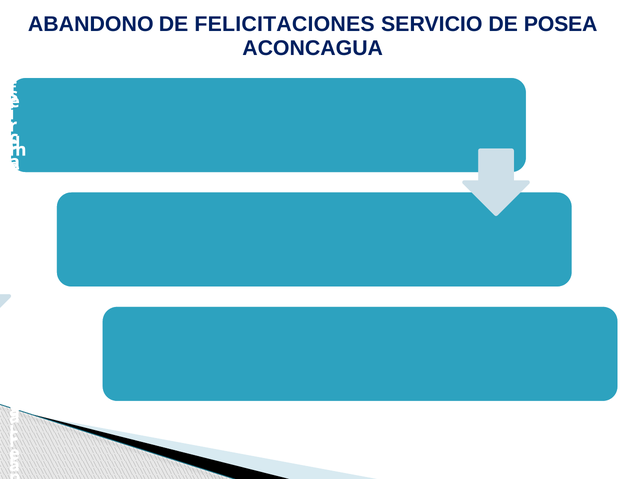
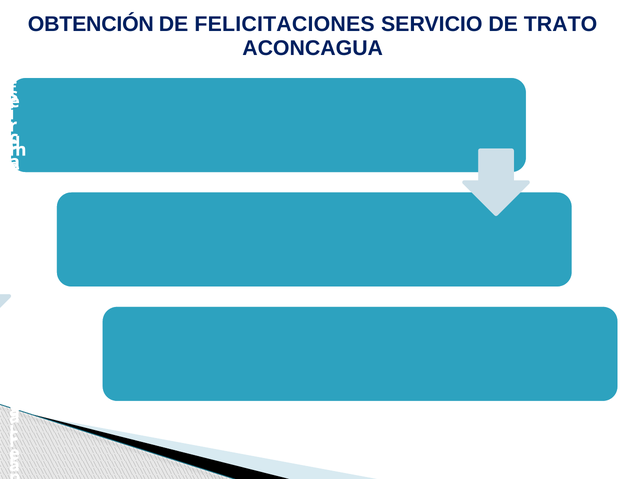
ABANDONO: ABANDONO -> OBTENCIÓN (91, 24)
POSEA: POSEA -> TRATO (561, 24)
